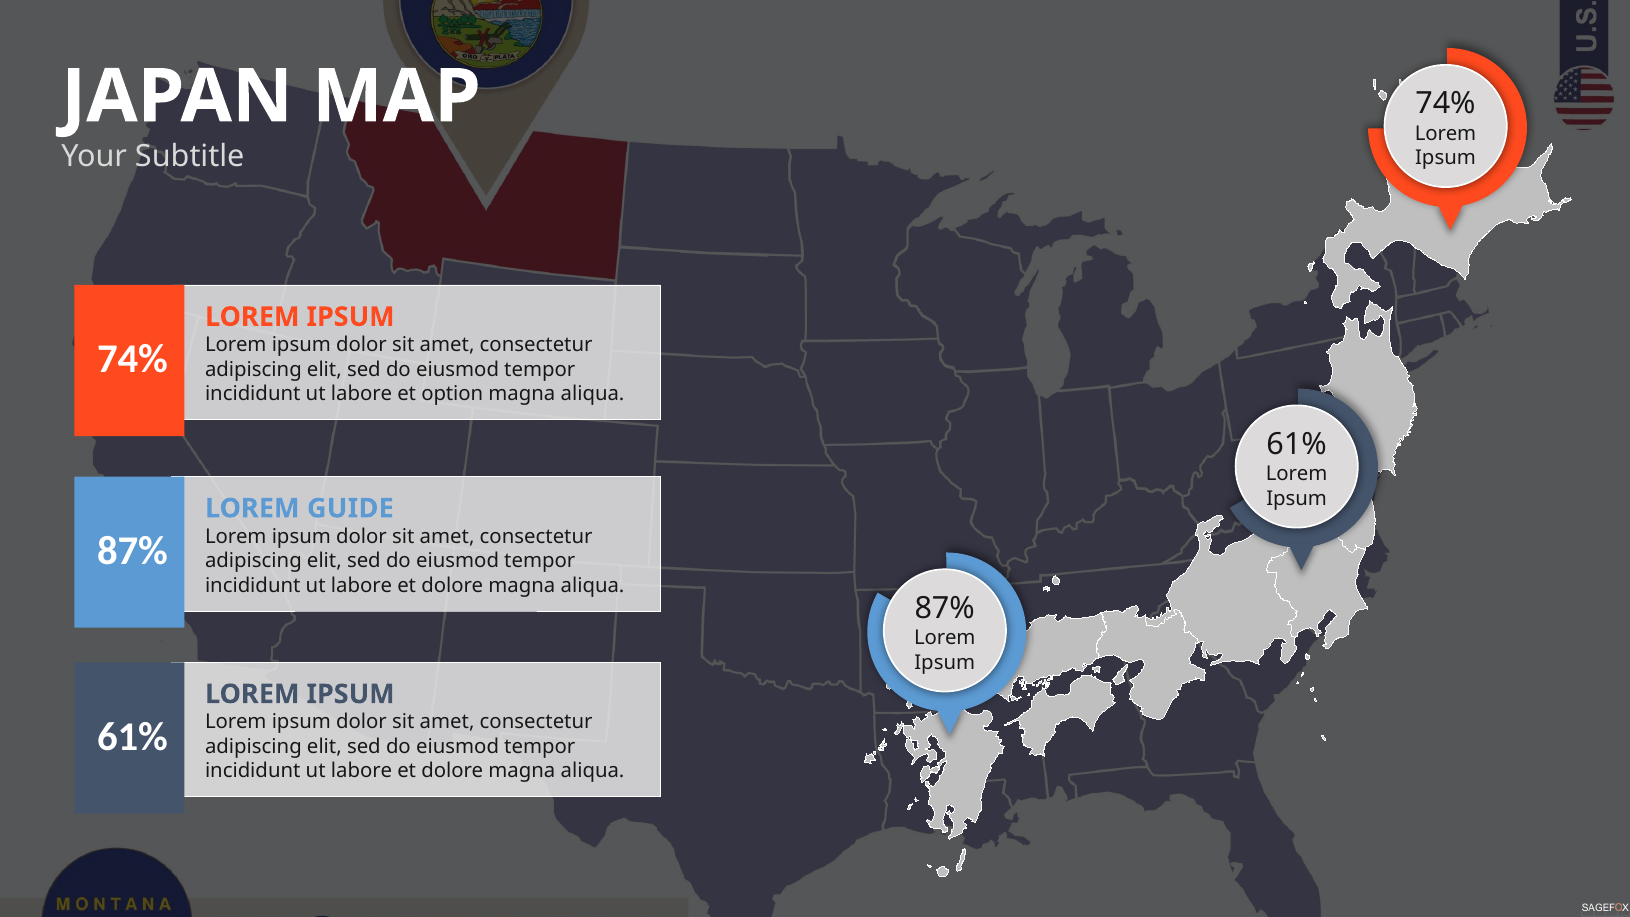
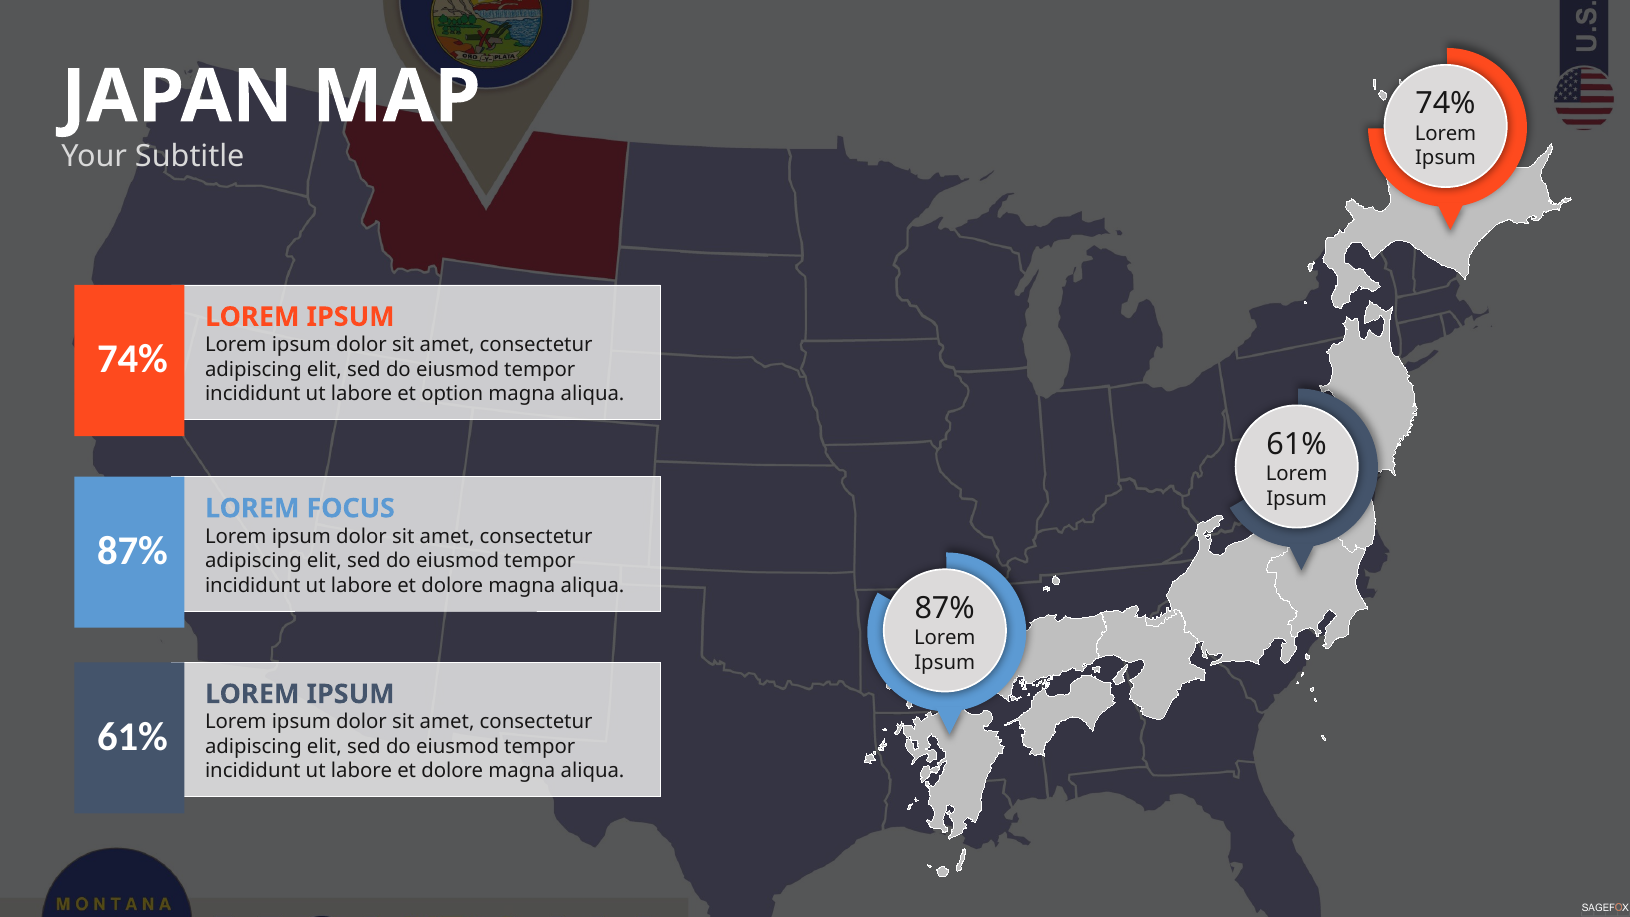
GUIDE: GUIDE -> FOCUS (351, 508)
